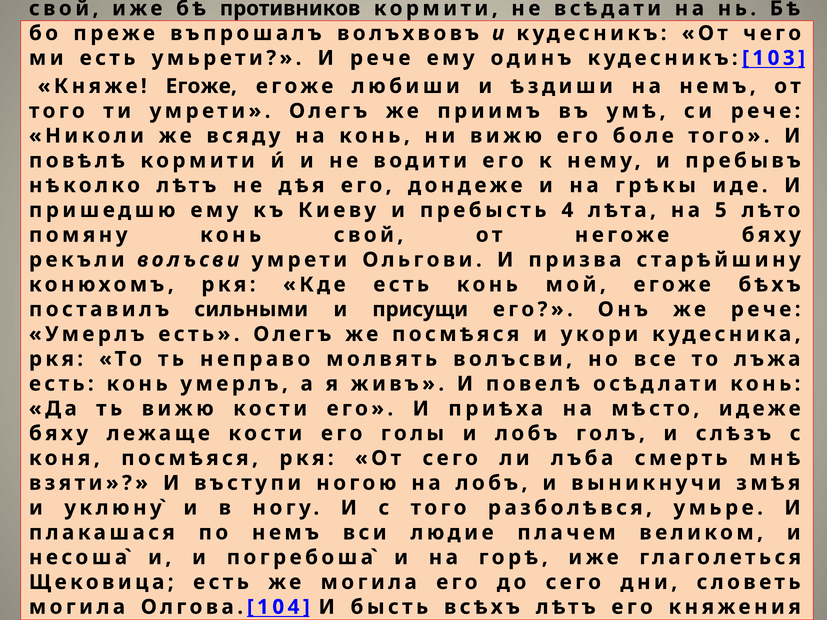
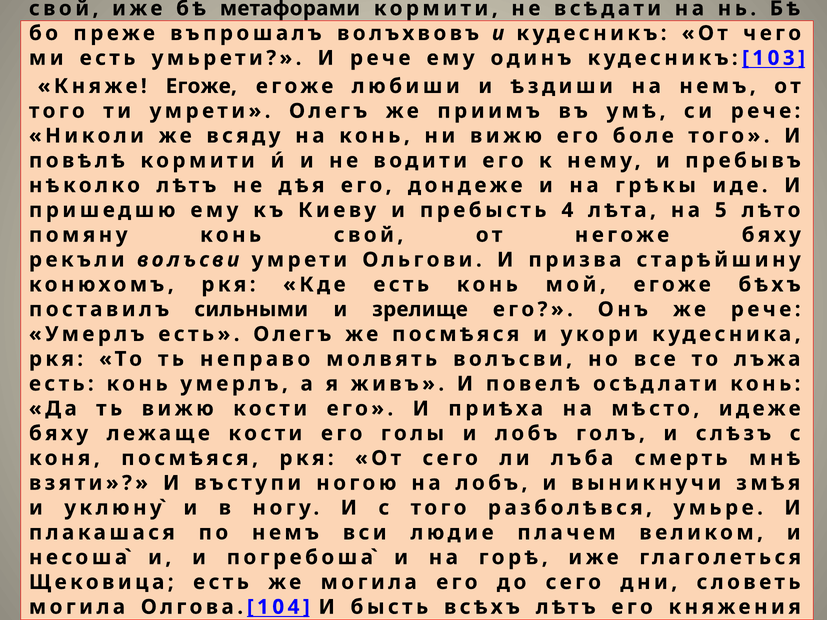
противников: противников -> метафорами (290, 8)
присущи: присущи -> зрелище (420, 309)
